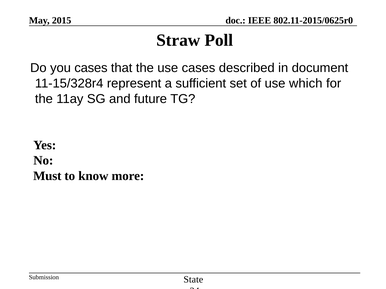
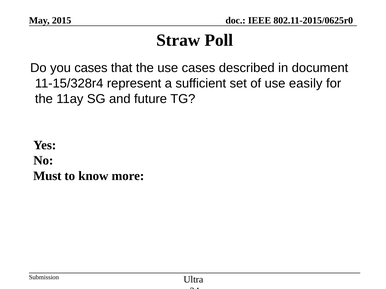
which: which -> easily (306, 84)
State: State -> Ultra (193, 280)
